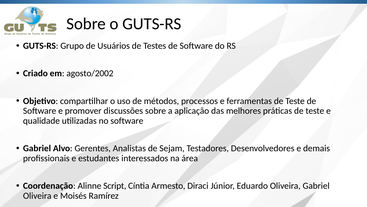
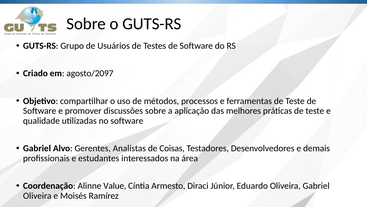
agosto/2002: agosto/2002 -> agosto/2097 (90, 73)
Sejam: Sejam -> Coisas (172, 148)
Script: Script -> Value (115, 185)
